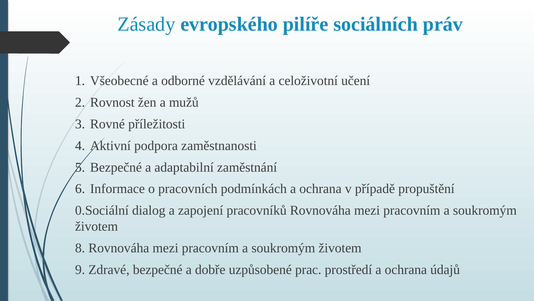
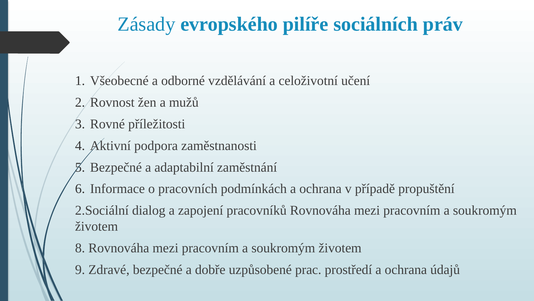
0.Sociální: 0.Sociální -> 2.Sociální (102, 210)
